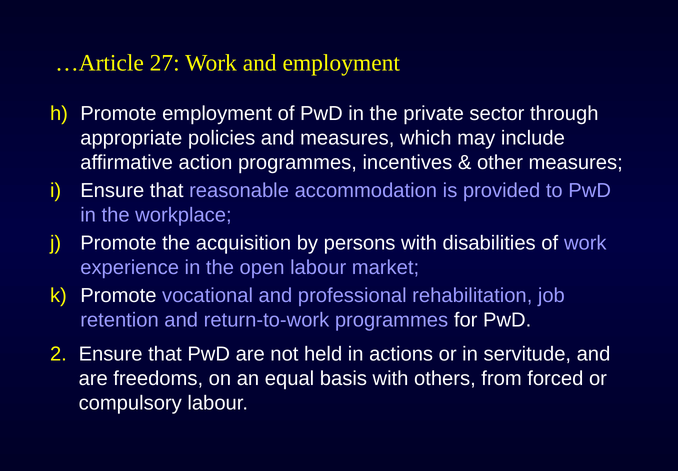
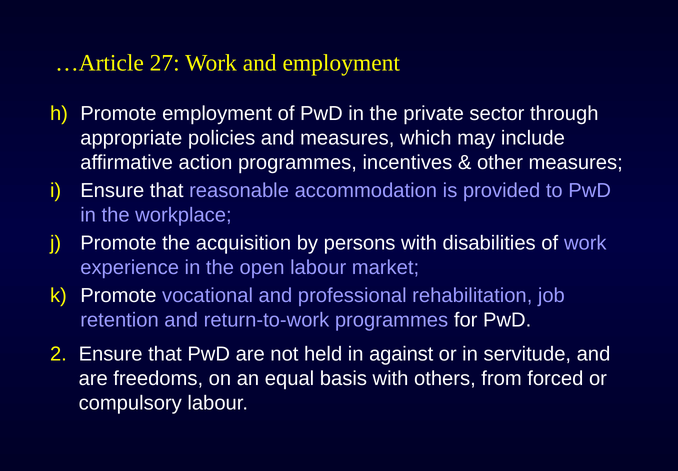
actions: actions -> against (401, 354)
